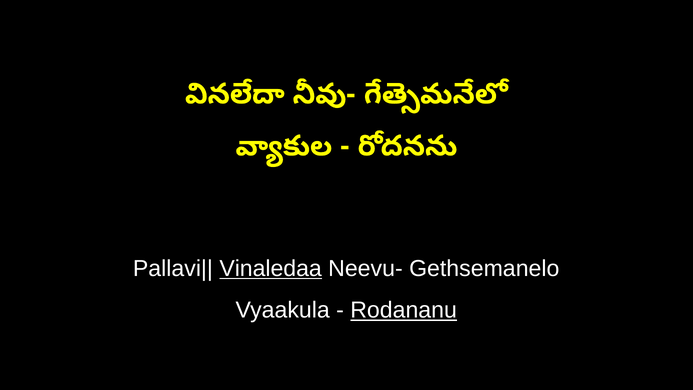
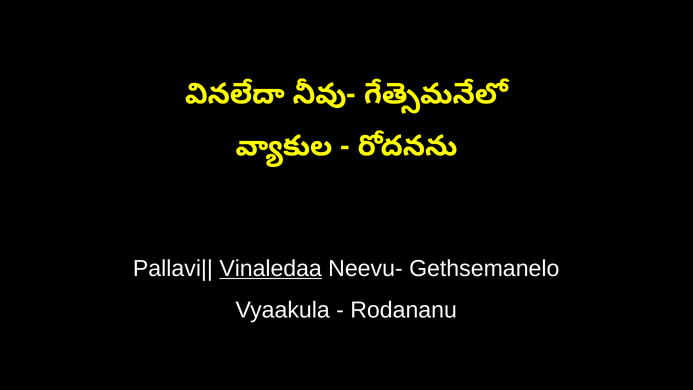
Rodananu underline: present -> none (404, 310)
